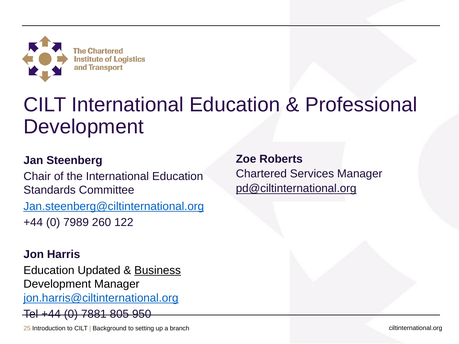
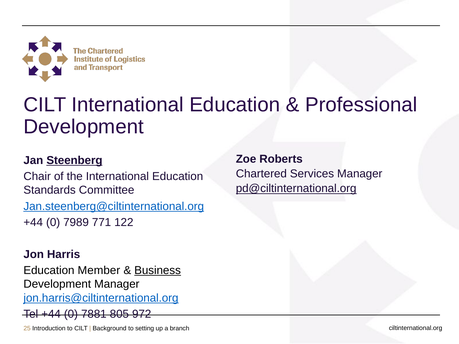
Steenberg underline: none -> present (74, 160)
260: 260 -> 771 (102, 222)
Updated: Updated -> Member (99, 271)
950: 950 -> 972 (142, 314)
